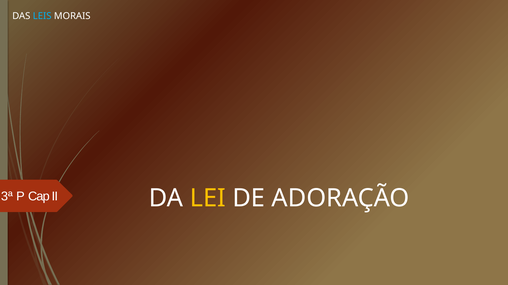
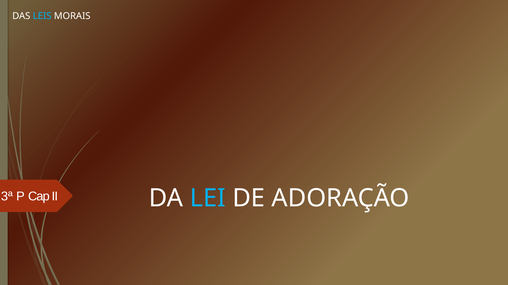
LEI colour: yellow -> light blue (208, 198)
